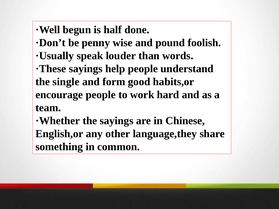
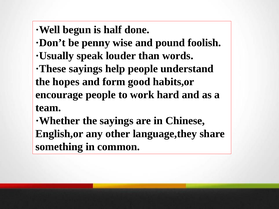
single: single -> hopes (66, 82)
